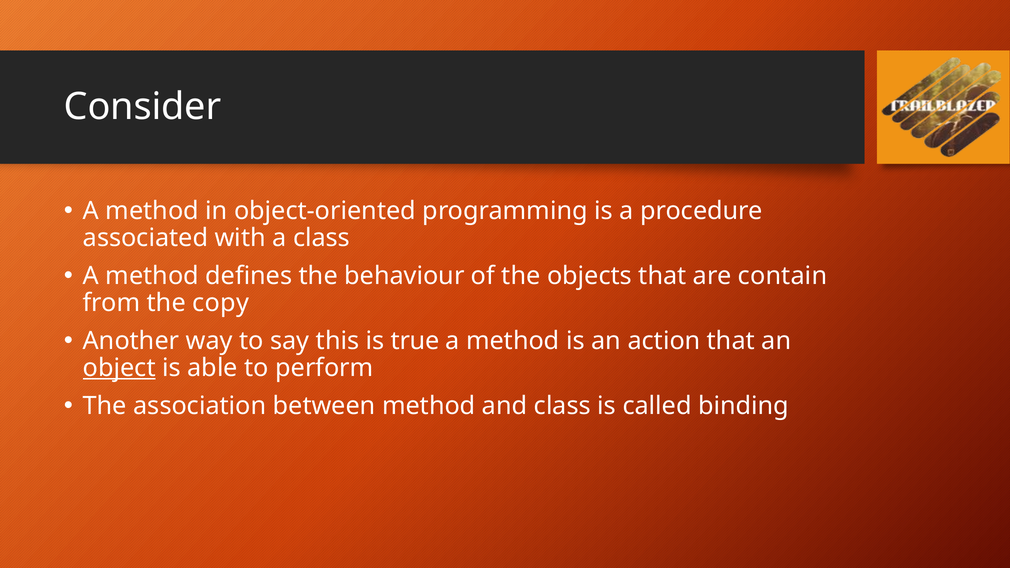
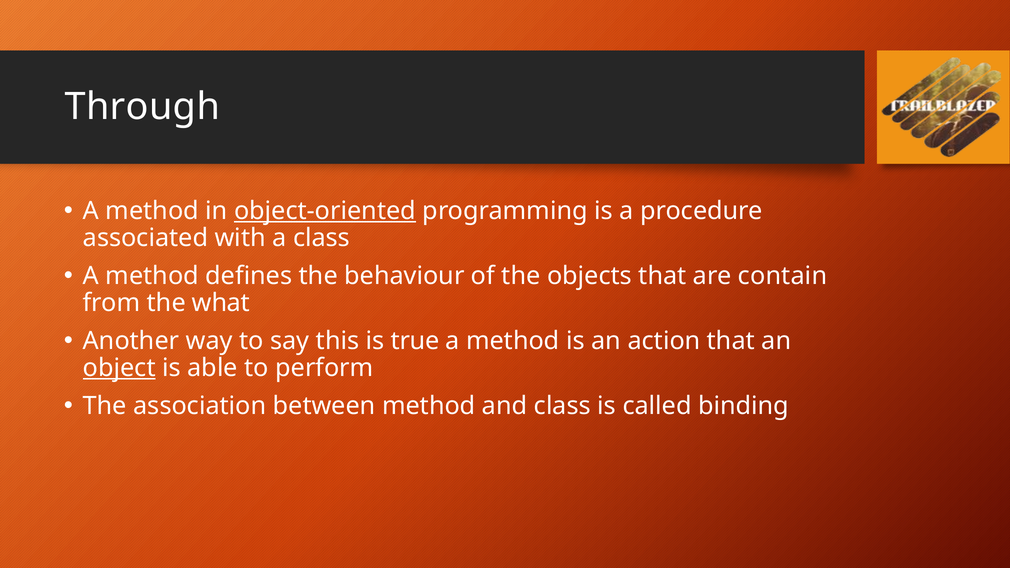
Consider: Consider -> Through (142, 107)
object-oriented underline: none -> present (325, 211)
copy: copy -> what (221, 303)
